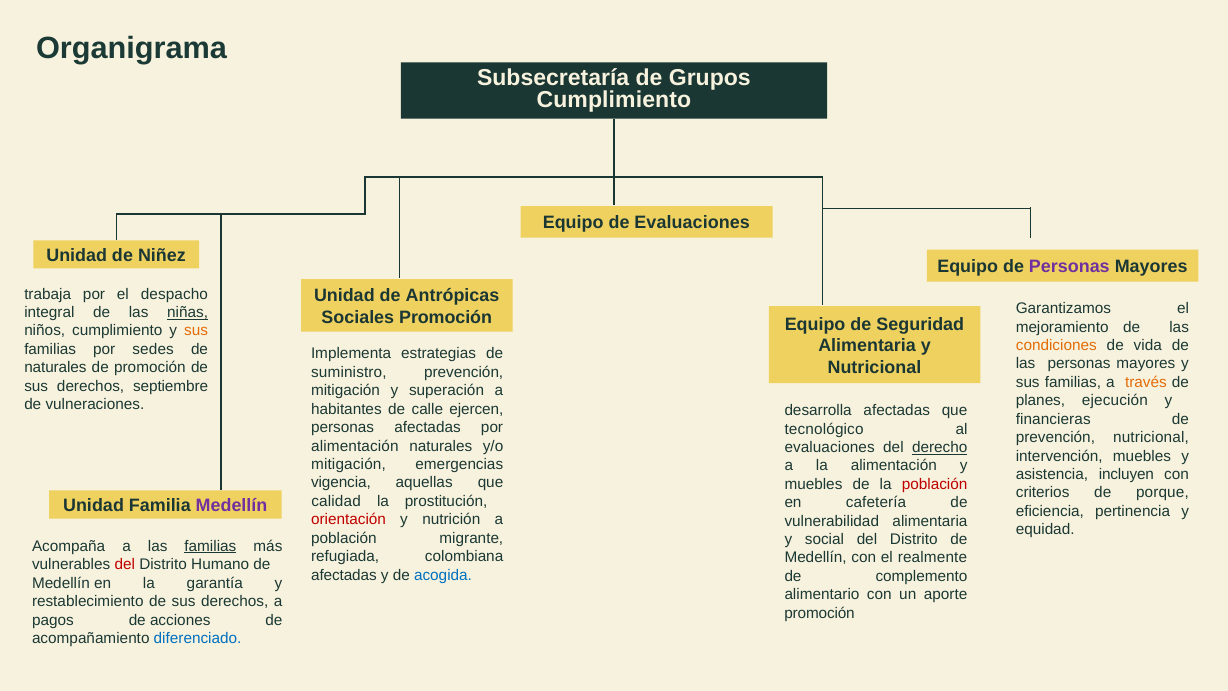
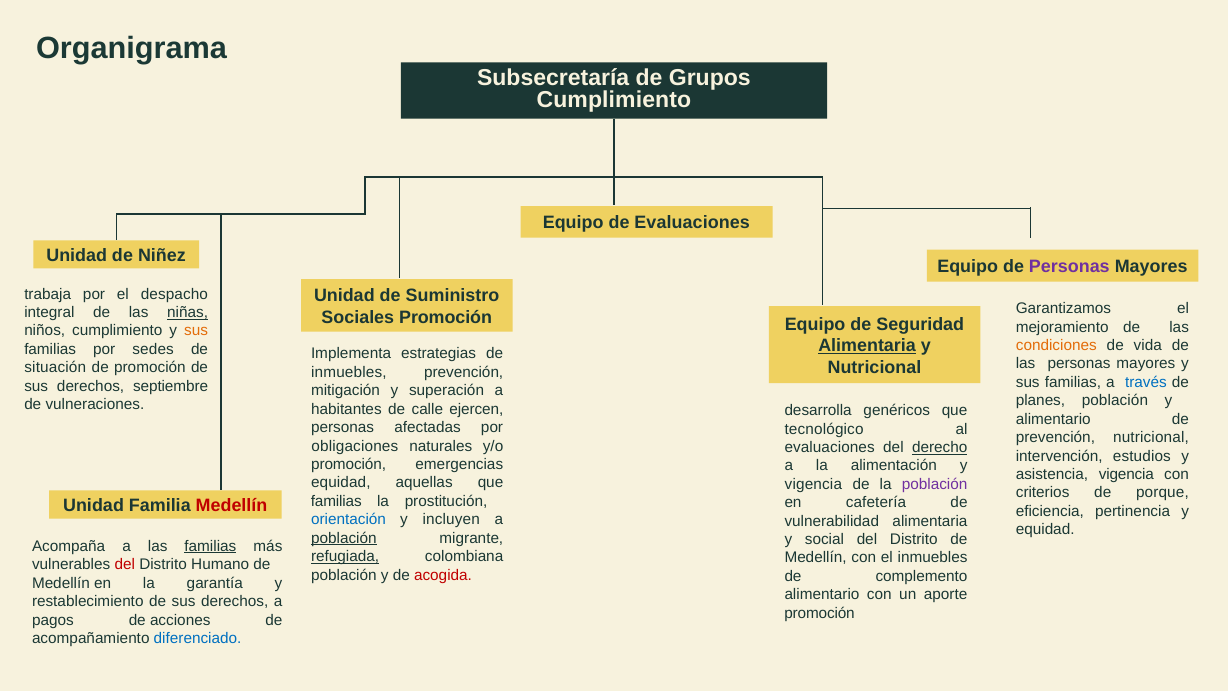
Antrópicas: Antrópicas -> Suministro (453, 296)
Alimentaria underline: none -> present (867, 346)
naturales: naturales -> situación (55, 368)
suministro: suministro -> inmuebles (349, 372)
través colour: orange -> blue (1146, 382)
planes ejecución: ejecución -> población (1115, 401)
desarrolla afectadas: afectadas -> genéricos (897, 410)
financieras: financieras -> alimentario (1053, 419)
alimentación: alimentación -> obligaciones (355, 446)
intervención muebles: muebles -> estudios (1142, 456)
mitigación: mitigación -> promoción (349, 464)
asistencia incluyen: incluyen -> vigencia (1126, 474)
vigencia: vigencia -> equidad (341, 483)
muebles: muebles -> vigencia (813, 484)
población colour: red -> purple (935, 484)
calidad: calidad -> familias (336, 501)
Medellín colour: purple -> red (232, 506)
orientación colour: red -> blue (349, 520)
nutrición: nutrición -> incluyen (451, 520)
población underline: none -> present (344, 538)
refugiada underline: none -> present (345, 556)
el realmente: realmente -> inmuebles (933, 558)
afectadas: afectadas -> población (344, 575)
acogida colour: blue -> red (443, 575)
